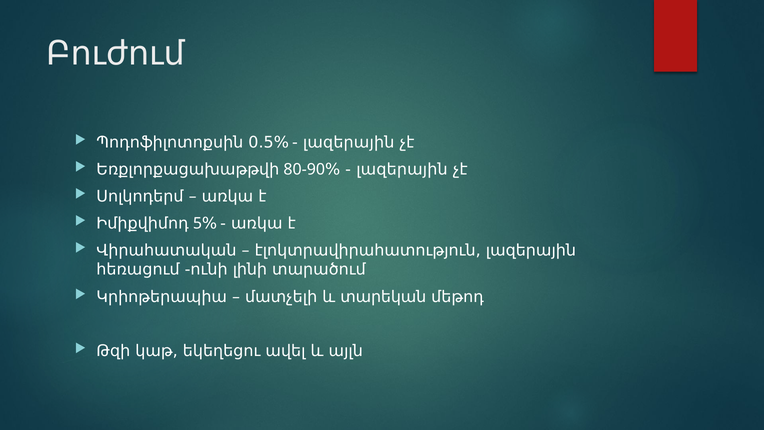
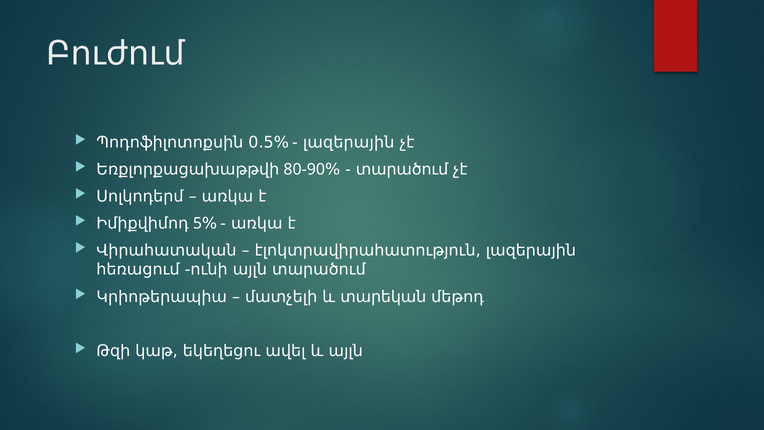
լազերային: լազերային -> տարածում (402, 169)
ունի լինի: լինի -> այլն (250, 270)
